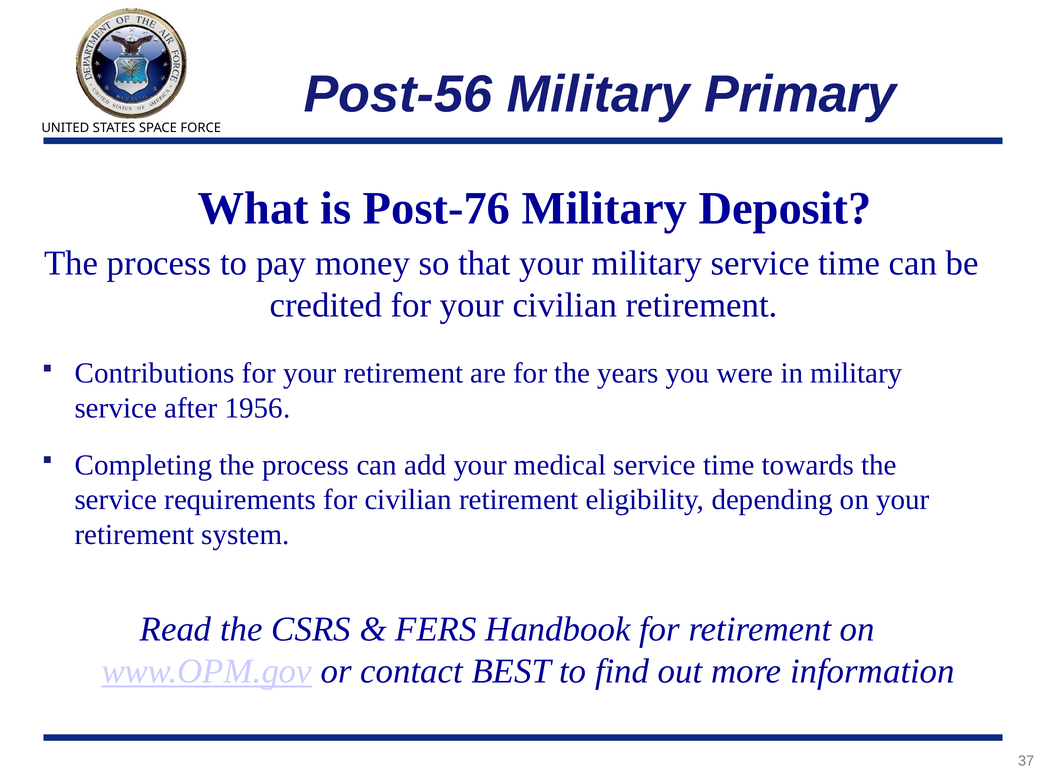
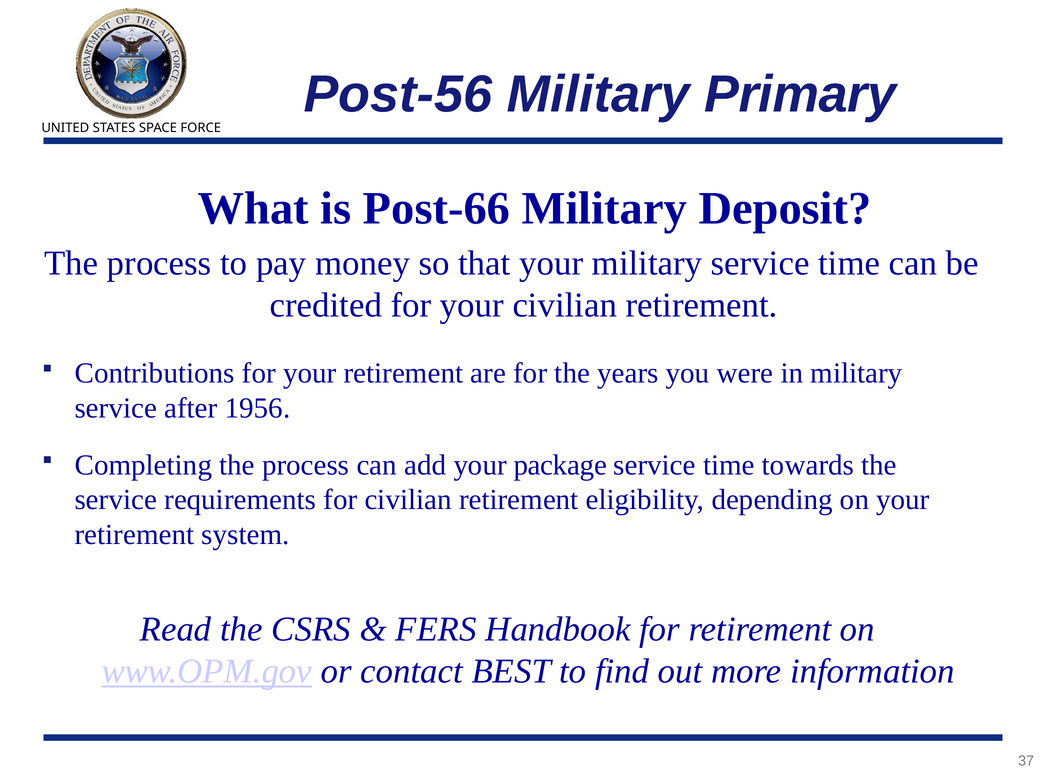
Post-76: Post-76 -> Post-66 (436, 209)
medical: medical -> package (560, 465)
